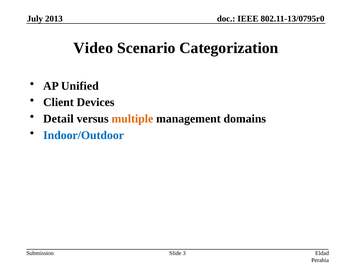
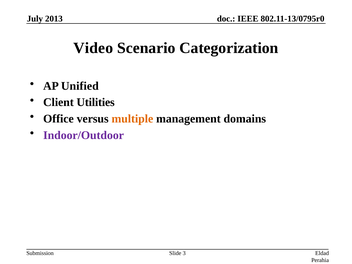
Devices: Devices -> Utilities (96, 102)
Detail: Detail -> Office (58, 119)
Indoor/Outdoor colour: blue -> purple (84, 135)
